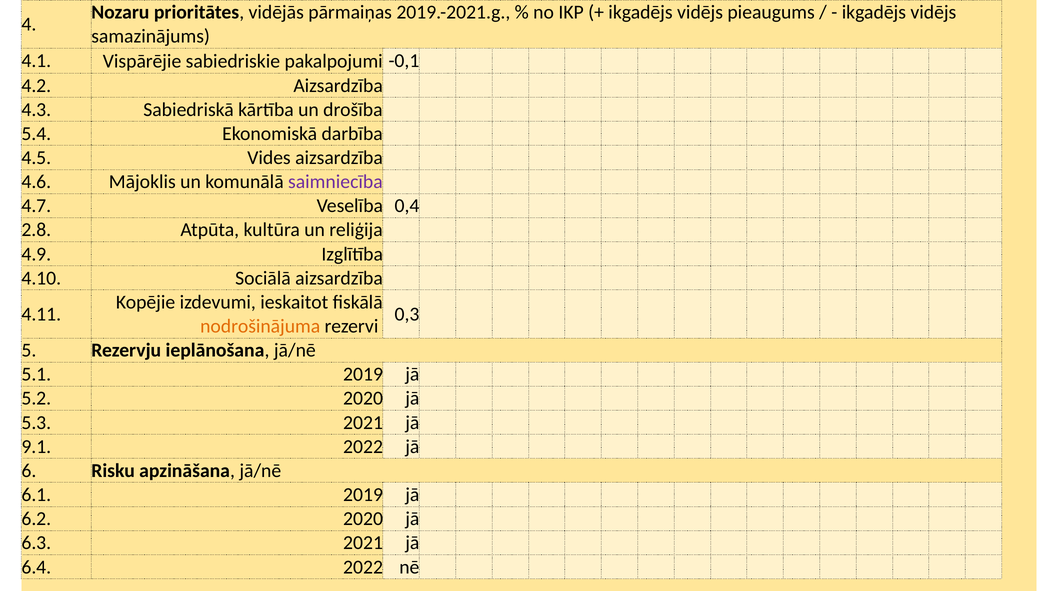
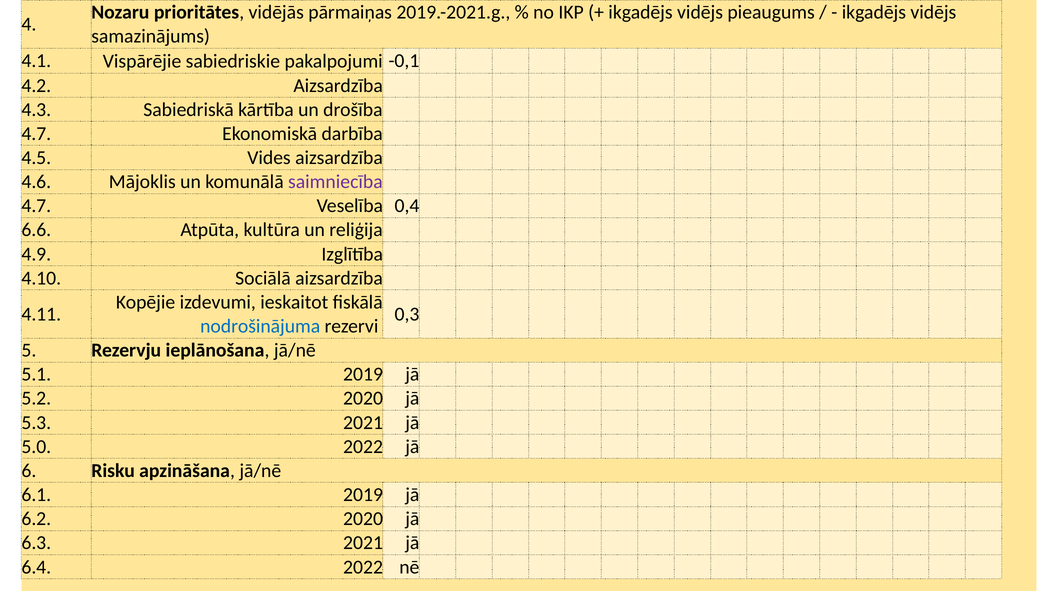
5.4: 5.4 -> 4.7 (36, 134)
2.8: 2.8 -> 6.6 (36, 230)
nodrošinājuma colour: orange -> blue (260, 326)
9.1: 9.1 -> 5.0 (36, 446)
